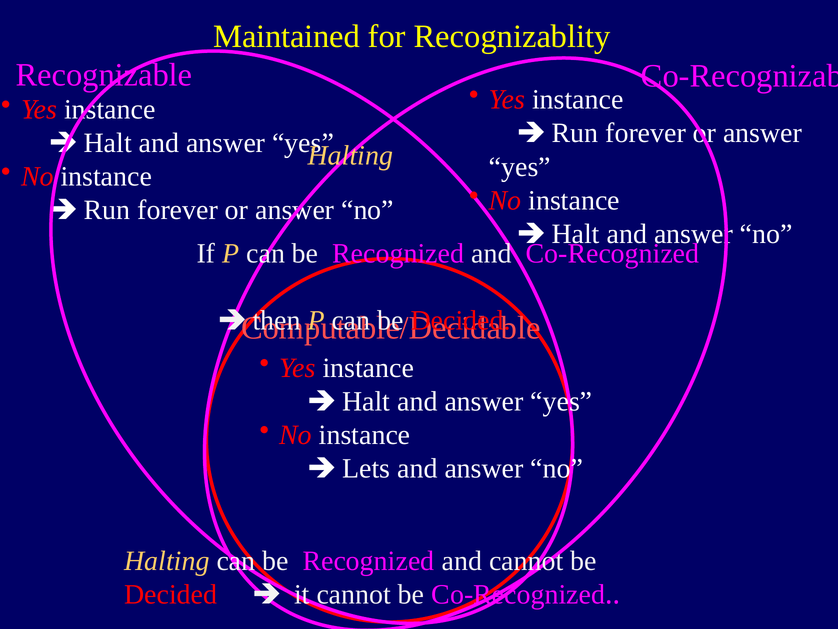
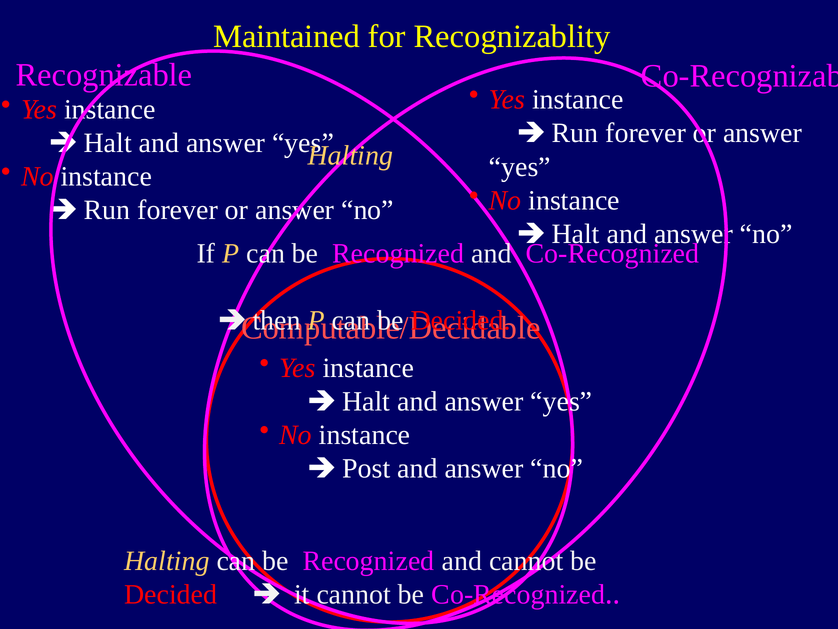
Lets: Lets -> Post (366, 468)
